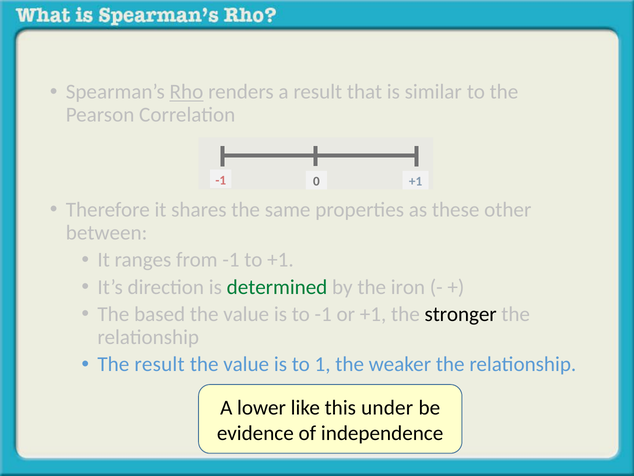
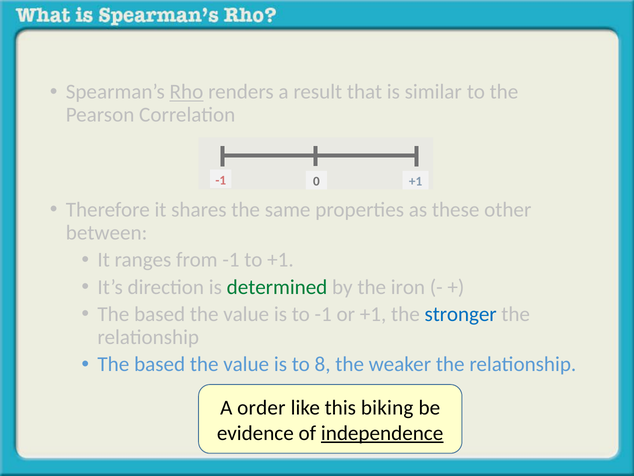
stronger colour: black -> blue (461, 314)
result: result -> based (160, 364)
1: 1 -> 8 (323, 364)
lower: lower -> order (261, 407)
under: under -> biking (387, 407)
independence underline: none -> present (382, 433)
